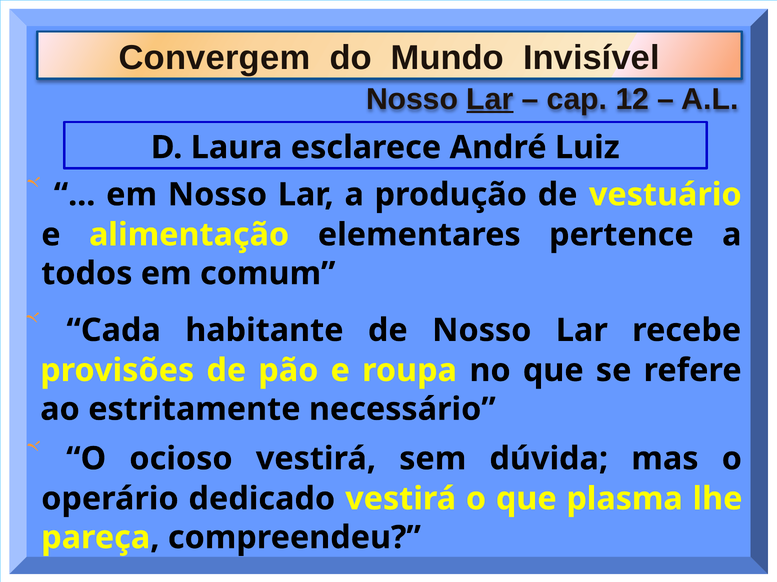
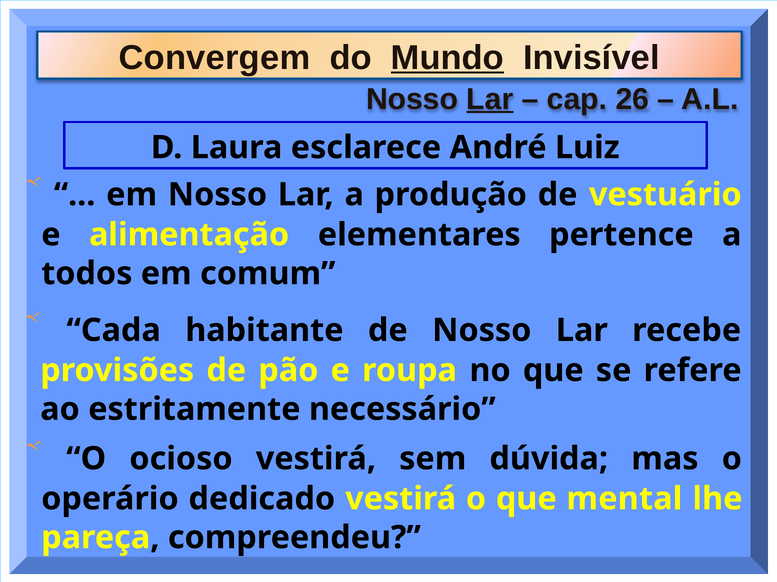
Mundo underline: none -> present (447, 58)
12: 12 -> 26 (632, 99)
plasma: plasma -> mental (624, 499)
